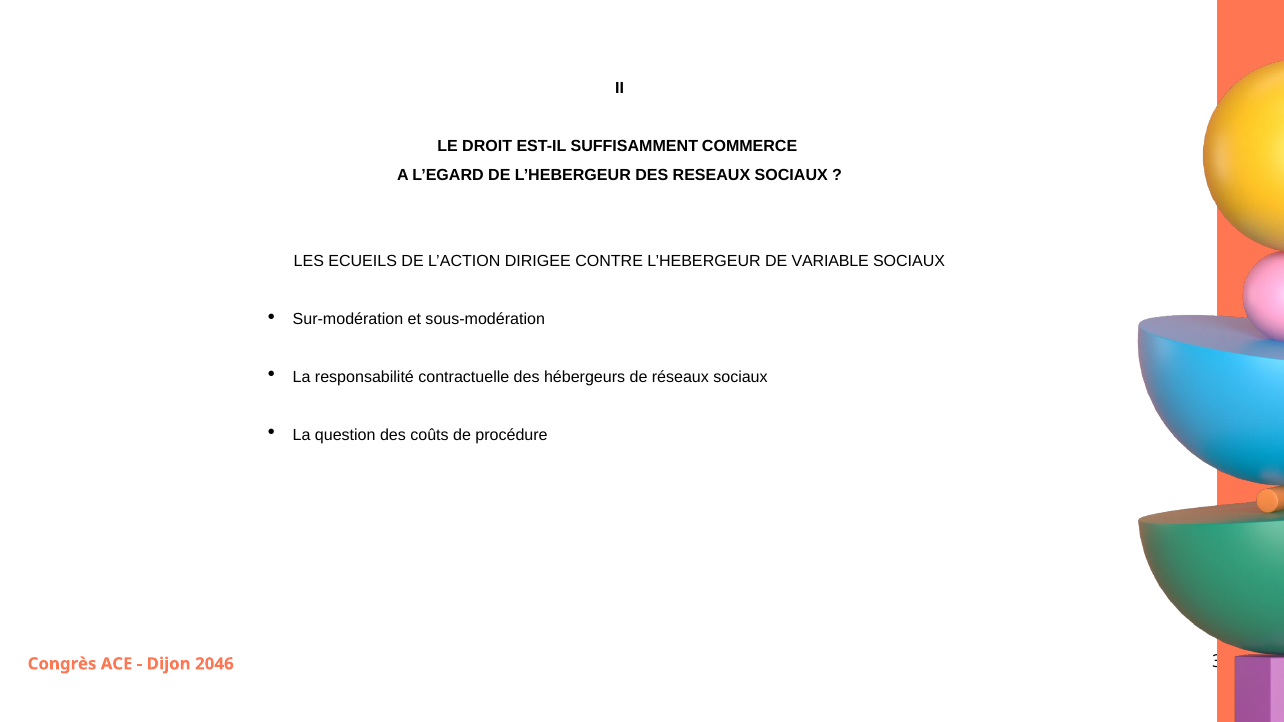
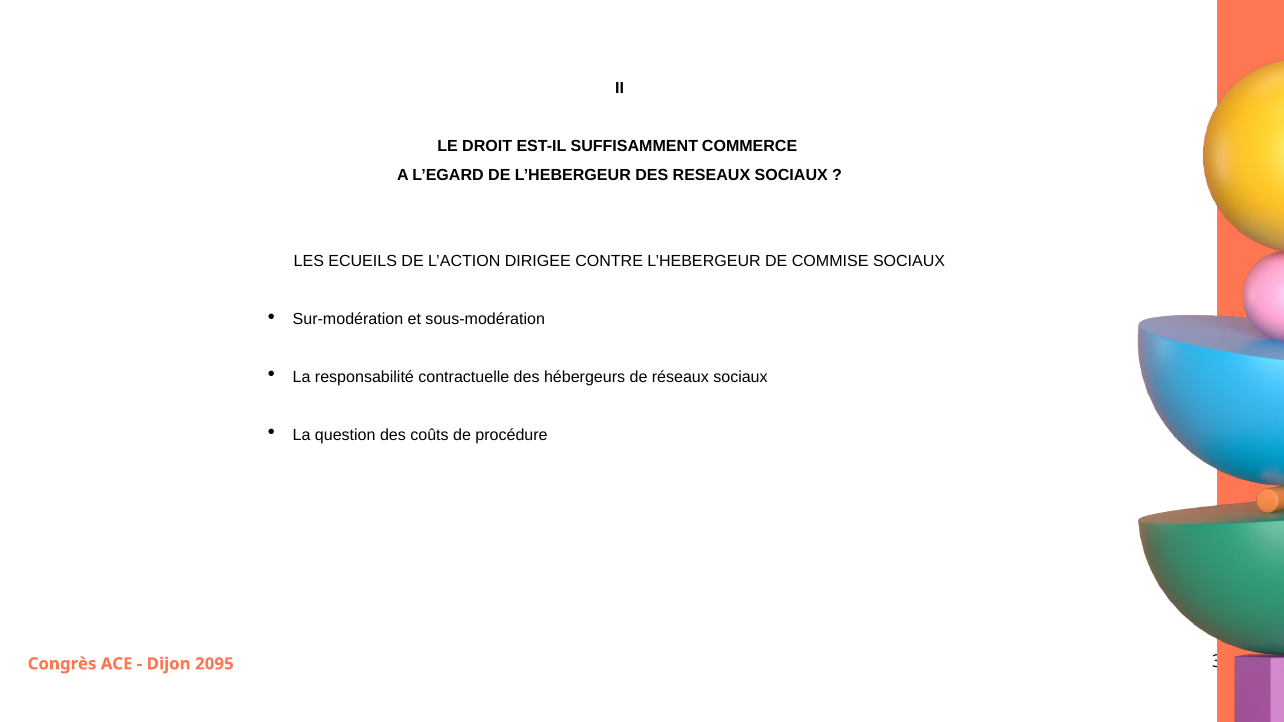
VARIABLE: VARIABLE -> COMMISE (830, 262)
2046: 2046 -> 2095 (214, 664)
